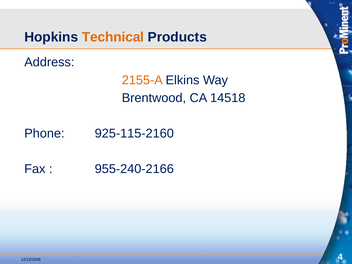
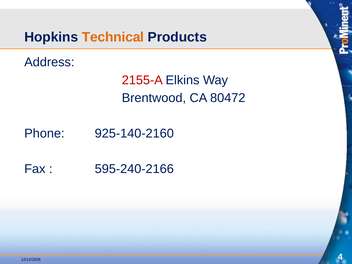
2155-A colour: orange -> red (142, 80)
14518: 14518 -> 80472 (228, 98)
925-115-2160: 925-115-2160 -> 925-140-2160 (134, 133)
955-240-2166: 955-240-2166 -> 595-240-2166 (134, 169)
